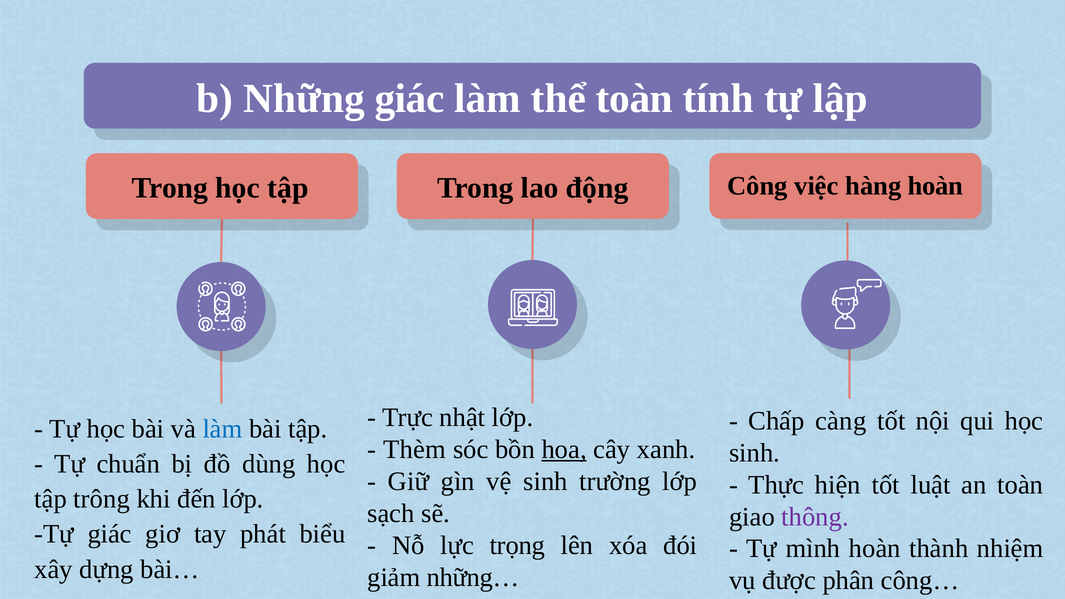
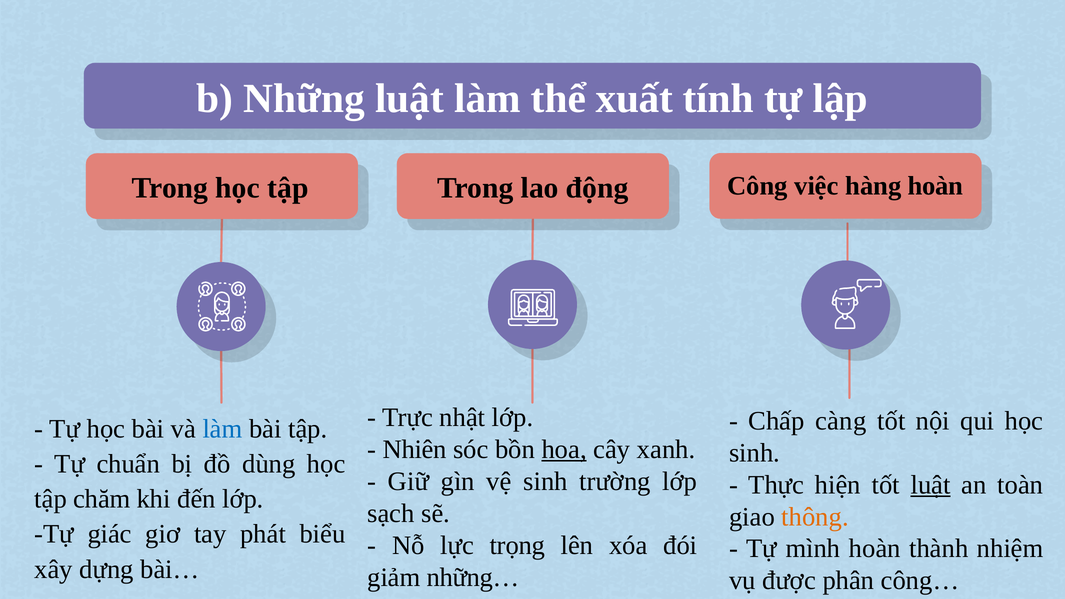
Những giác: giác -> luật (409, 99)
thể toàn: toàn -> xuất (634, 99)
Thèm: Thèm -> Nhiên (415, 449)
luật underline: none -> present (931, 485)
trông: trông -> chăm (102, 499)
thông colour: purple -> orange (815, 517)
